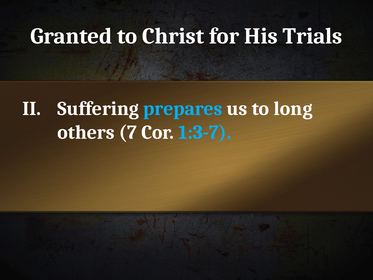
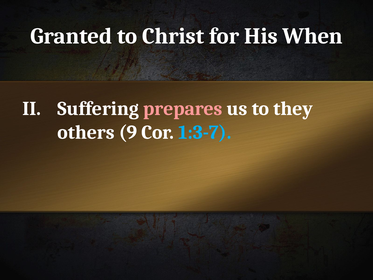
Trials: Trials -> When (313, 36)
prepares colour: light blue -> pink (183, 109)
long: long -> they (293, 109)
7: 7 -> 9 (128, 132)
